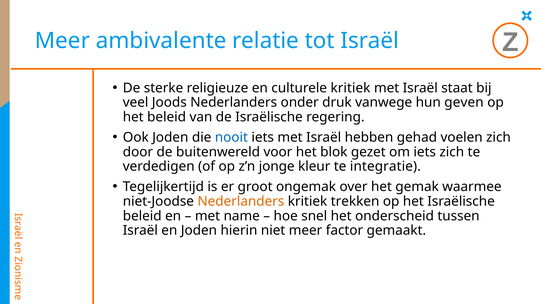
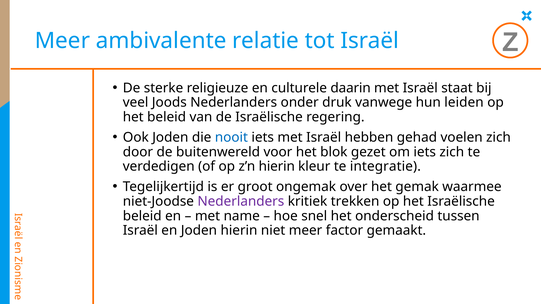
culturele kritiek: kritiek -> daarin (351, 88)
geven: geven -> leiden (464, 103)
z’n jonge: jonge -> hierin (277, 167)
Nederlanders colour: orange -> purple (241, 202)
